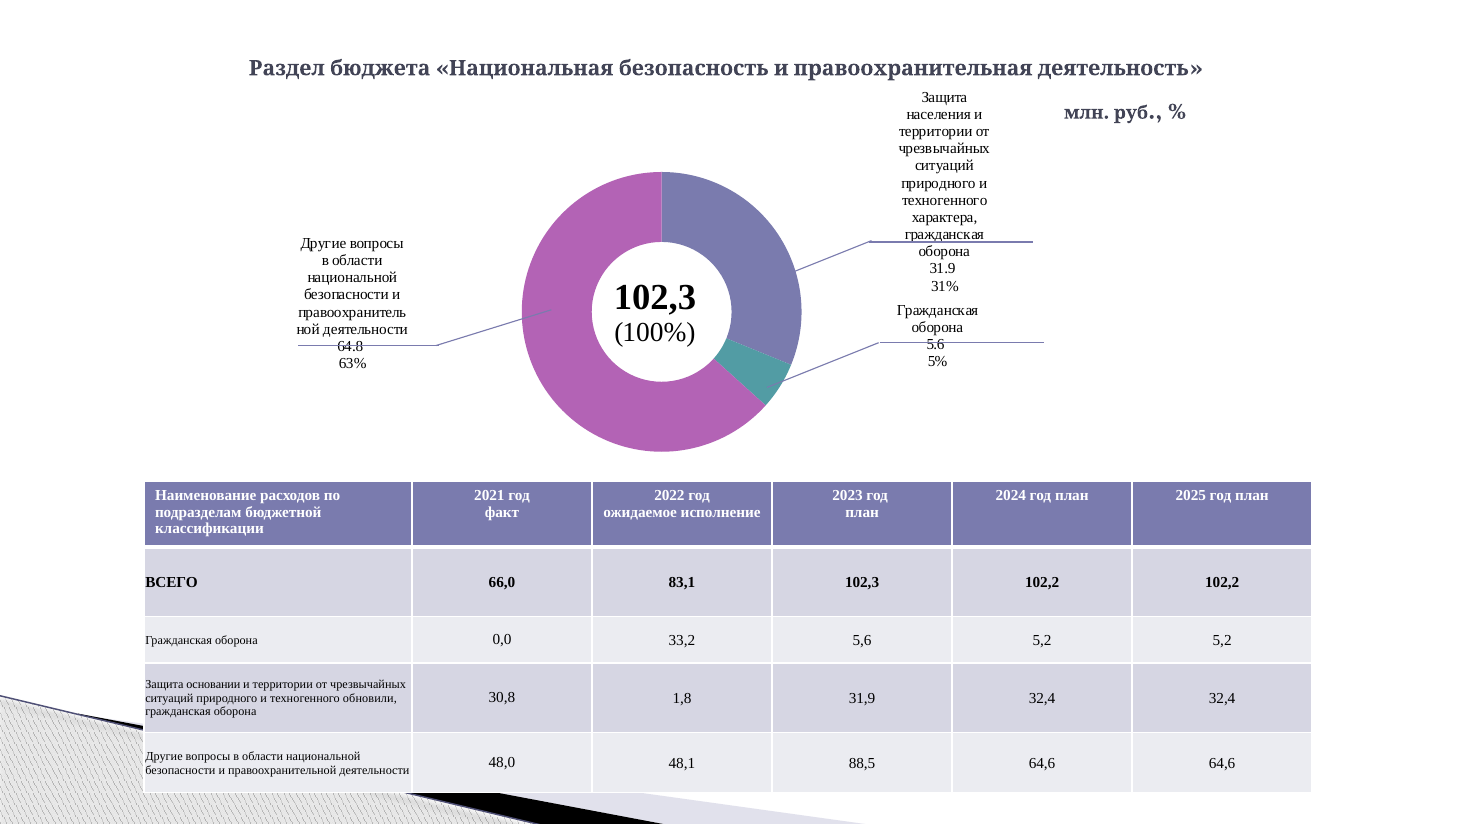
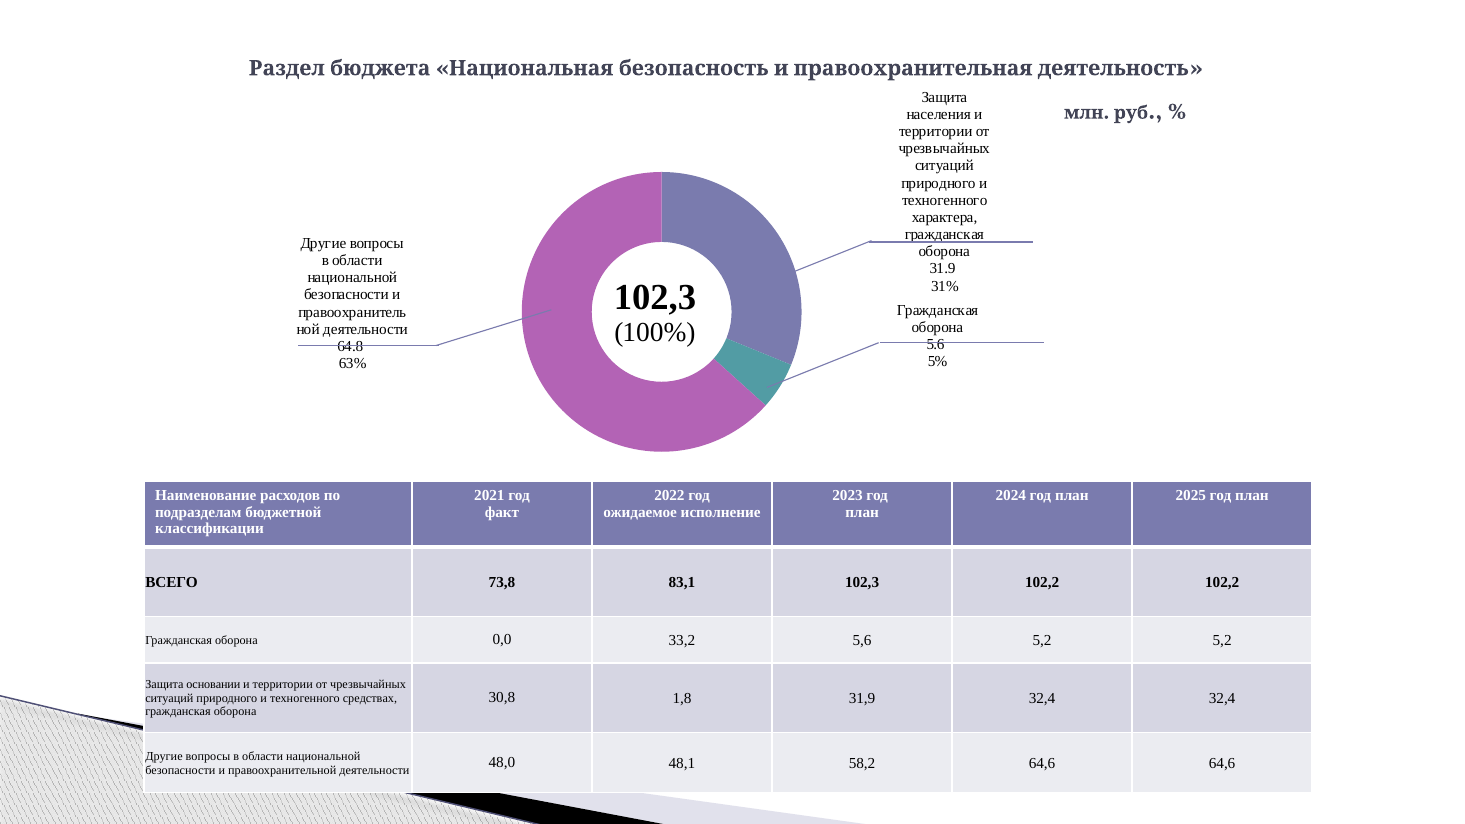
66,0: 66,0 -> 73,8 (502, 582)
обновили: обновили -> средствах (370, 698)
88,5: 88,5 -> 58,2 (862, 763)
